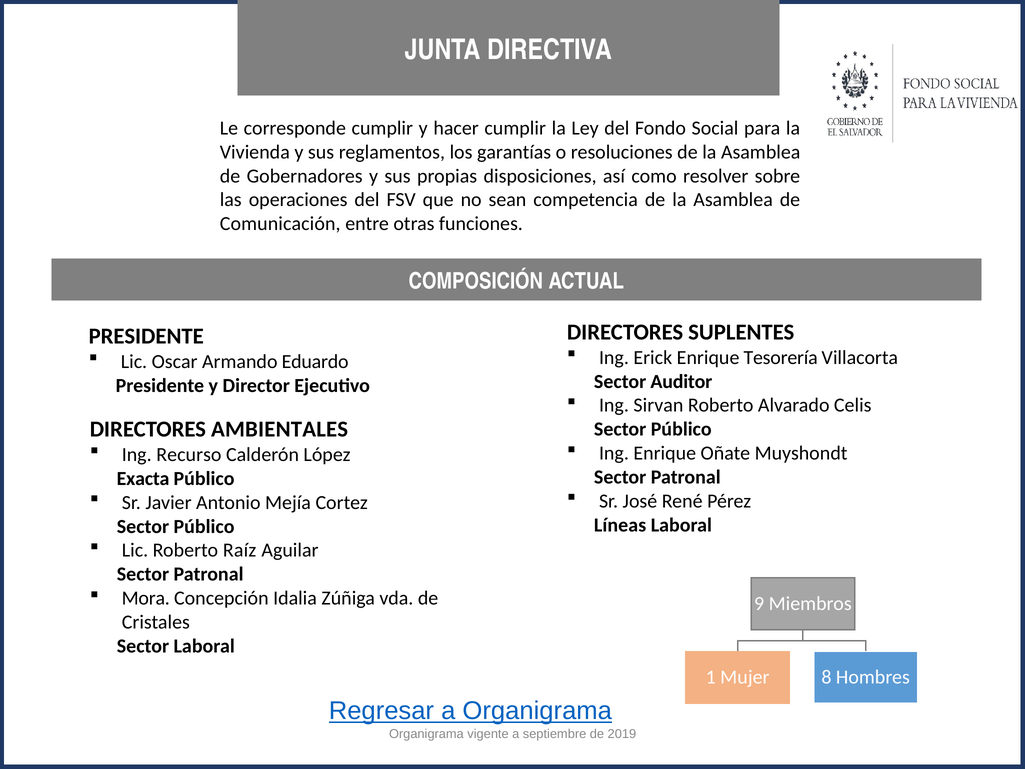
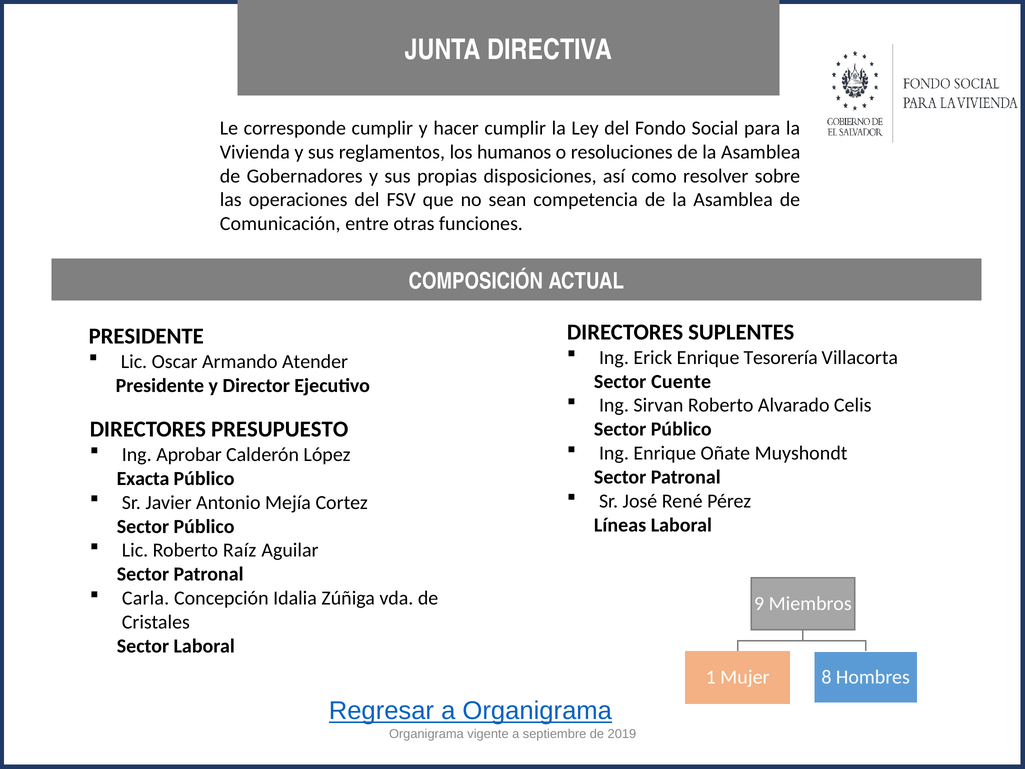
garantías: garantías -> humanos (514, 152)
Eduardo: Eduardo -> Atender (315, 361)
Auditor: Auditor -> Cuente (681, 381)
AMBIENTALES: AMBIENTALES -> PRESUPUESTO (280, 429)
Recurso: Recurso -> Aprobar (189, 455)
Mora: Mora -> Carla (146, 598)
